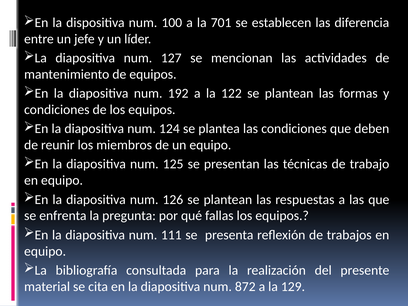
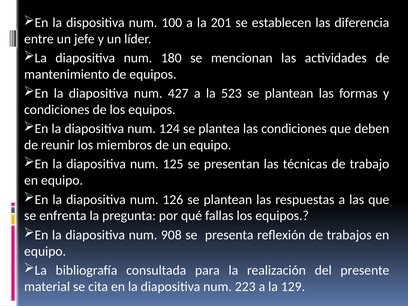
701: 701 -> 201 (221, 23)
127: 127 -> 180 (171, 58)
192: 192 -> 427 (178, 93)
122: 122 -> 523 (231, 93)
111: 111 -> 908 (171, 235)
872: 872 -> 223 (245, 287)
